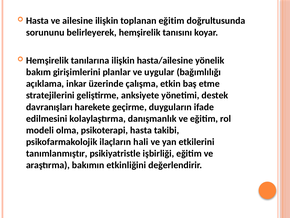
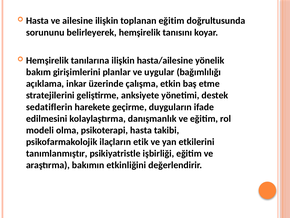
davranışları: davranışları -> sedatiflerin (49, 107)
hali: hali -> etik (141, 142)
